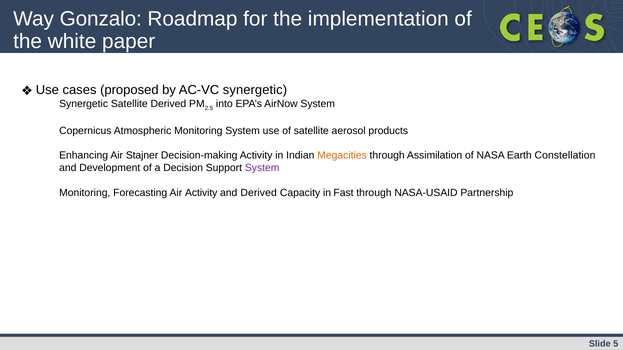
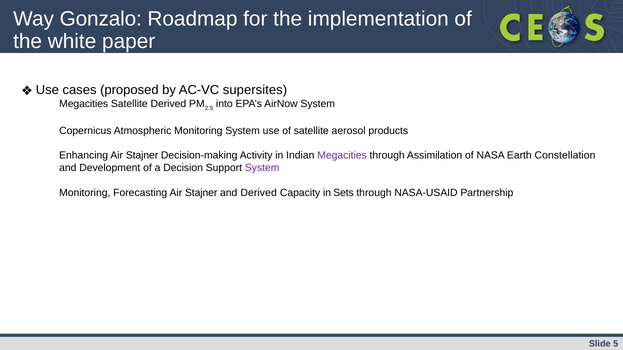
AC-VC synergetic: synergetic -> supersites (255, 90)
Synergetic: Synergetic -> Megacities (84, 104)
Megacities colour: orange -> purple (342, 156)
Forecasting Air Activity: Activity -> Stajner (201, 193)
Fast: Fast -> Sets (344, 193)
